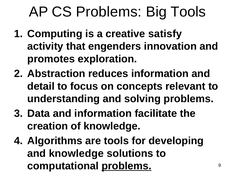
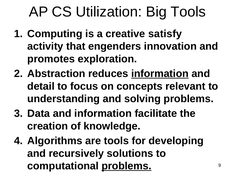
CS Problems: Problems -> Utilization (109, 12)
information underline: none -> present (160, 73)
and knowledge: knowledge -> recursively (76, 153)
